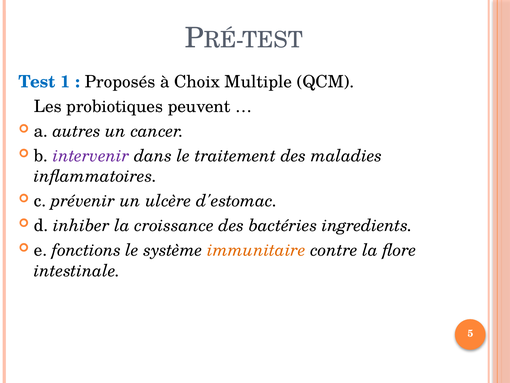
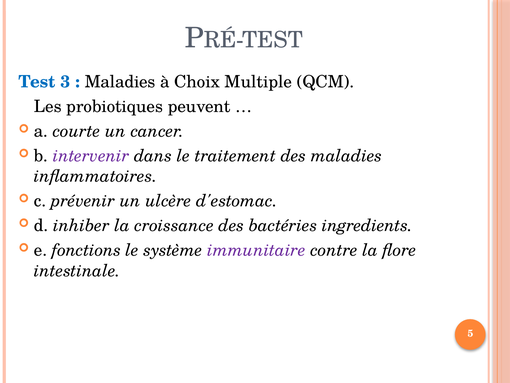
1: 1 -> 3 (65, 82)
Proposés: Proposés -> Maladies (120, 82)
autres: autres -> courte (77, 131)
immunitaire colour: orange -> purple (256, 250)
